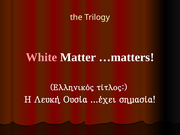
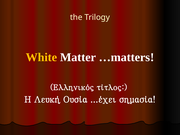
White colour: pink -> yellow (41, 57)
